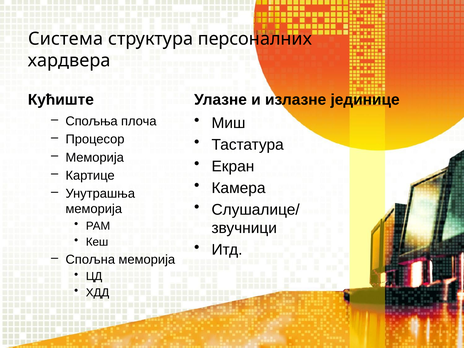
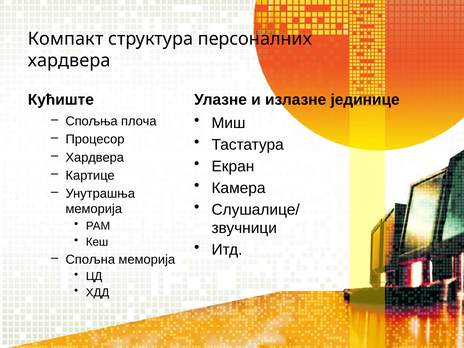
Система: Система -> Компакт (66, 39)
Меморија: Меморија -> Хардвера (95, 157)
